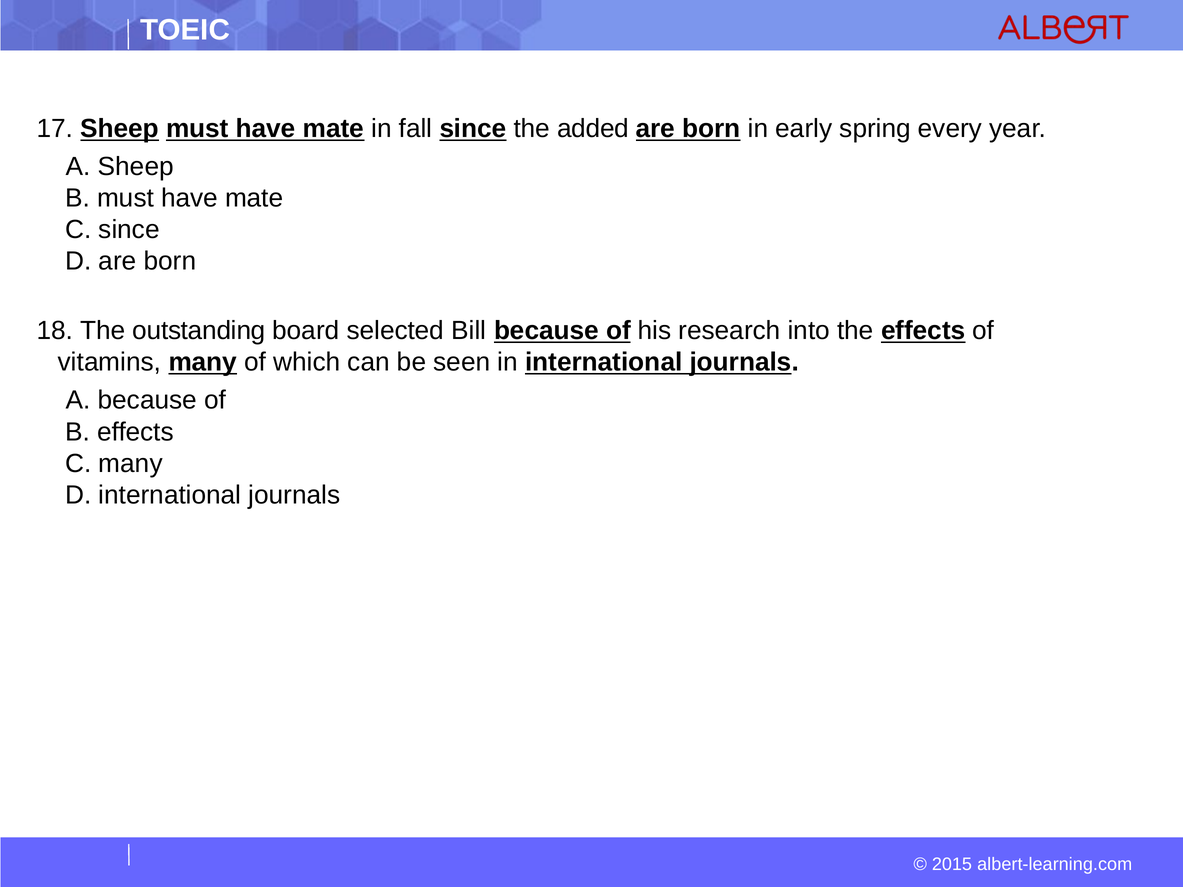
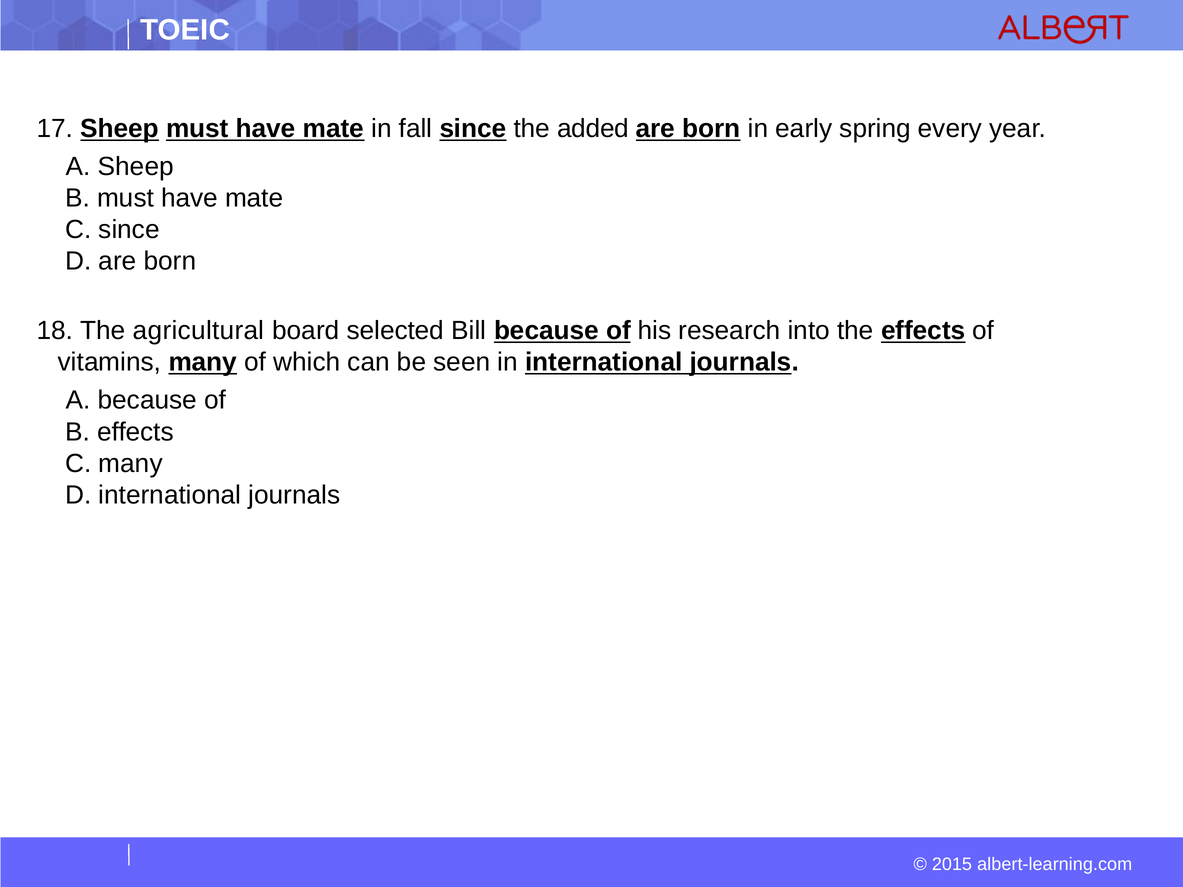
outstanding: outstanding -> agricultural (199, 331)
